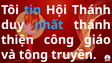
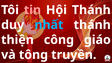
tin colour: light blue -> pink (32, 10)
